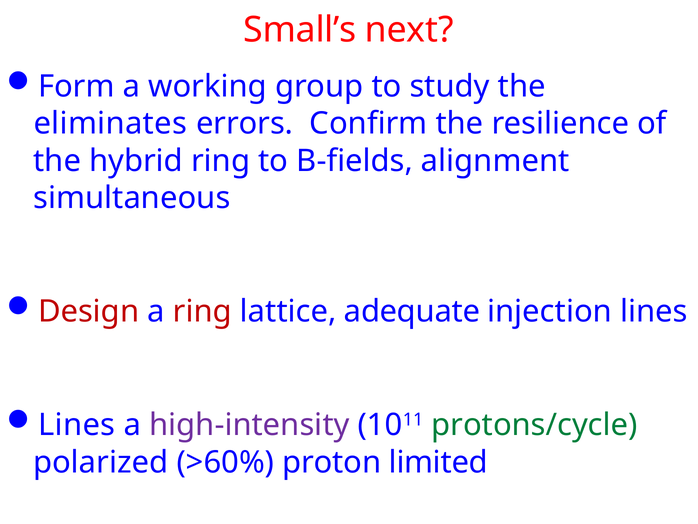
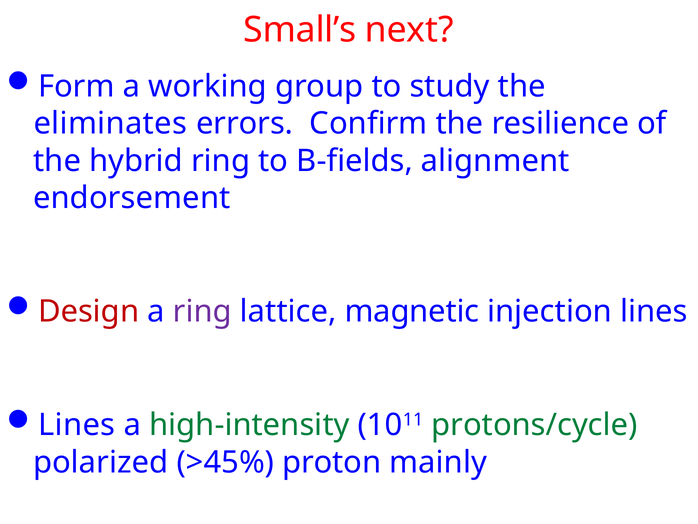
simultaneous: simultaneous -> endorsement (132, 198)
ring colour: red -> purple (202, 311)
adequate: adequate -> magnetic (412, 311)
high-intensity colour: purple -> green (249, 425)
>60%: >60% -> >45% (225, 462)
limited: limited -> mainly (438, 462)
